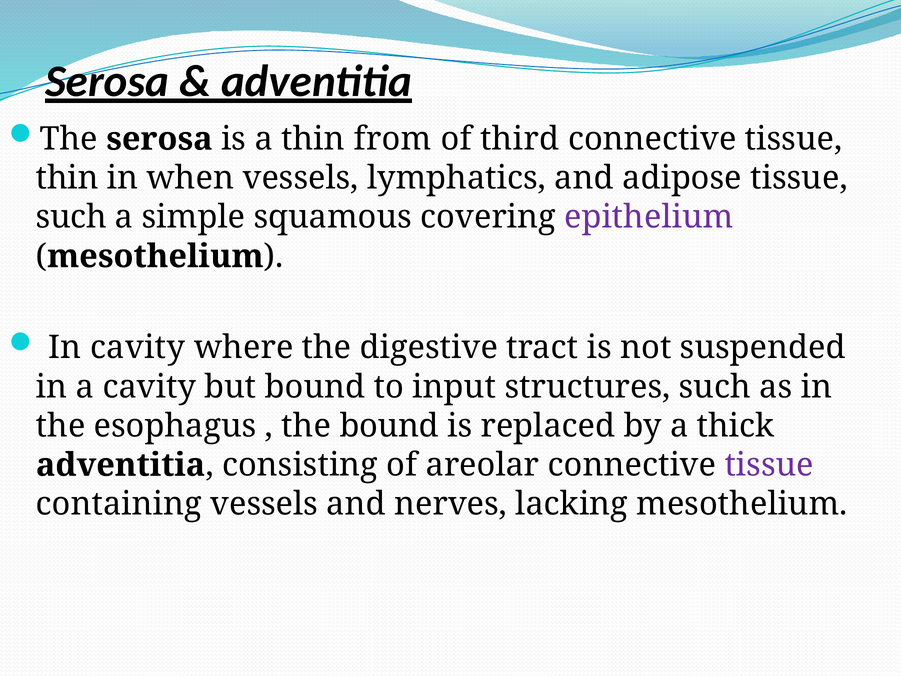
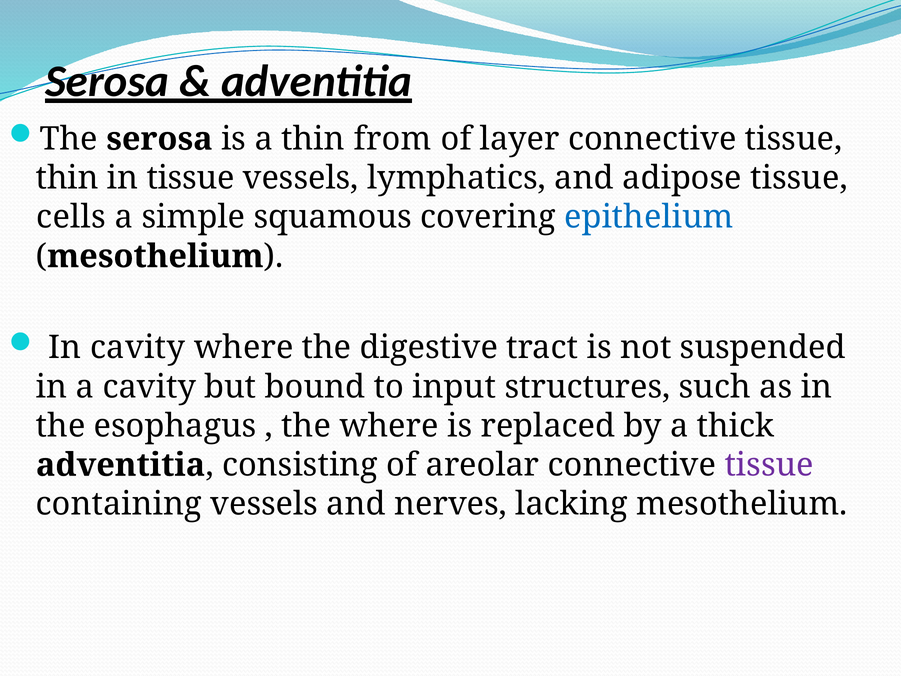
third: third -> layer (520, 139)
in when: when -> tissue (191, 178)
such: such -> cells (71, 217)
epithelium colour: purple -> blue (649, 217)
the bound: bound -> where (389, 426)
